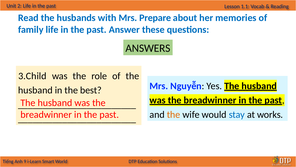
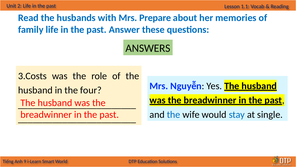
3.Child: 3.Child -> 3.Costs (32, 76)
best: best -> four (91, 90)
the colour: orange -> blue (174, 114)
works: works -> single (270, 114)
